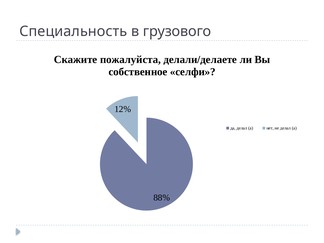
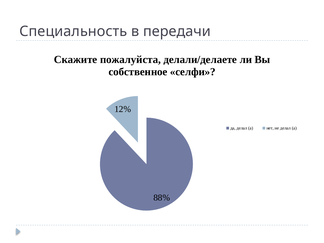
грузового: грузового -> передачи (177, 31)
